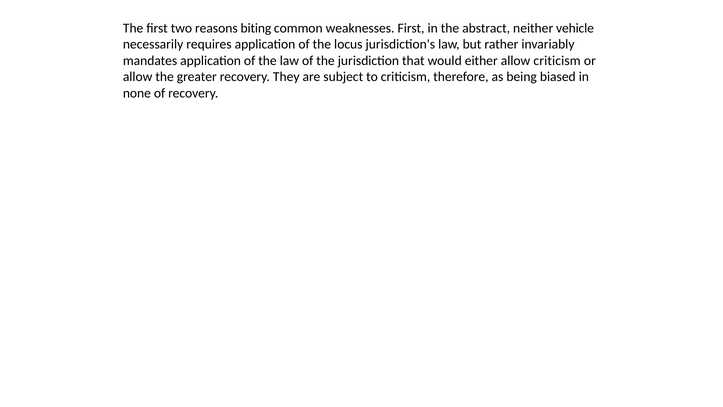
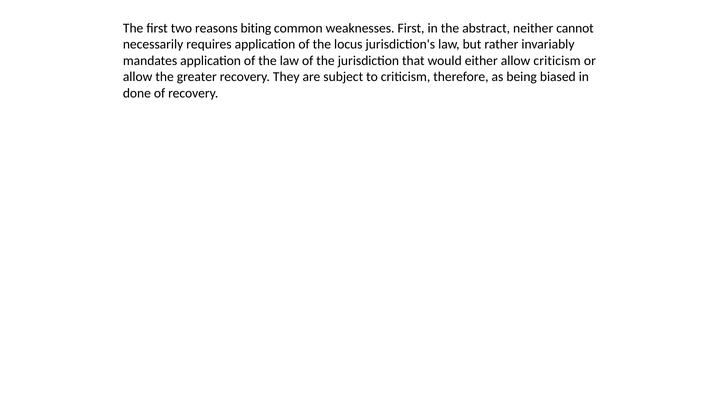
vehicle: vehicle -> cannot (575, 28)
none: none -> done (137, 93)
